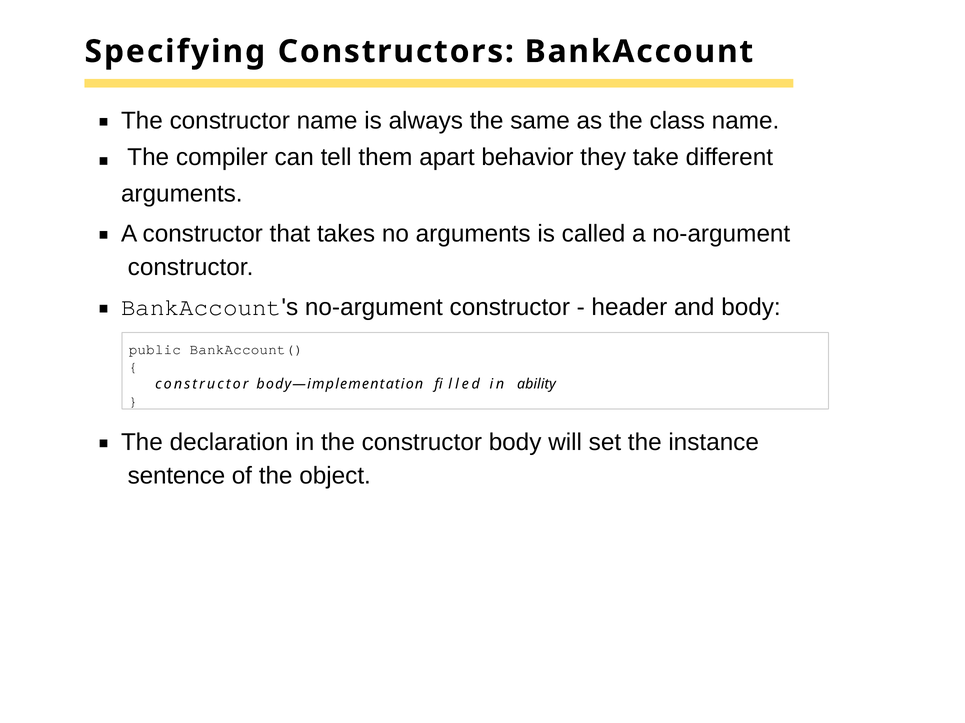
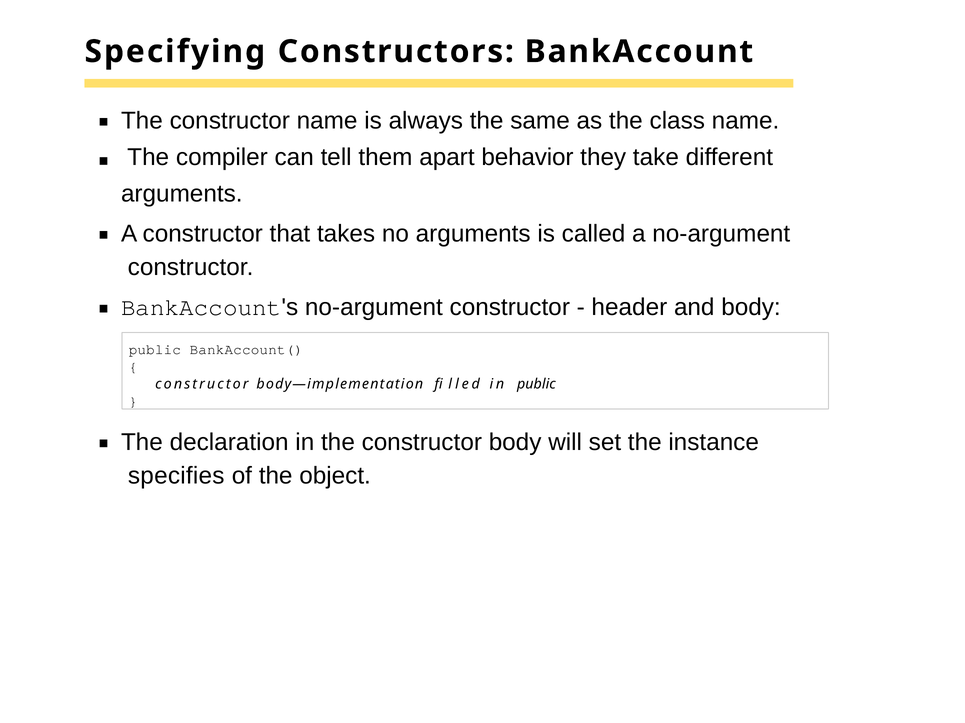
in ability: ability -> public (536, 385)
sentence: sentence -> specifies (176, 476)
